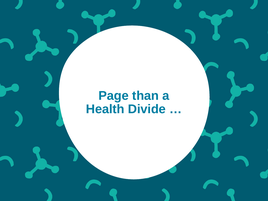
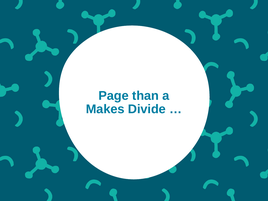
Health: Health -> Makes (105, 109)
